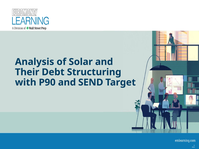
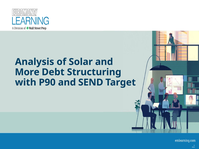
Their: Their -> More (27, 72)
